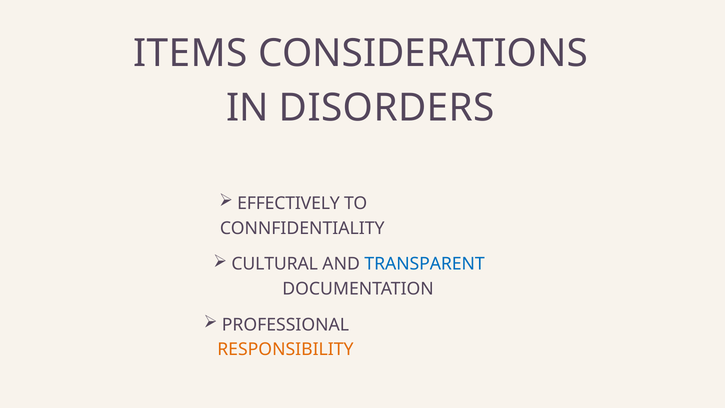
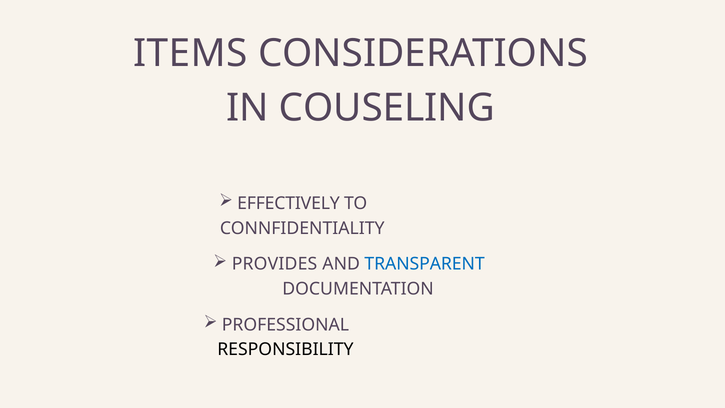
DISORDERS: DISORDERS -> COUSELING (387, 108)
CULTURAL: CULTURAL -> PROVIDES (275, 264)
RESPONSIBILITY colour: orange -> black (285, 349)
